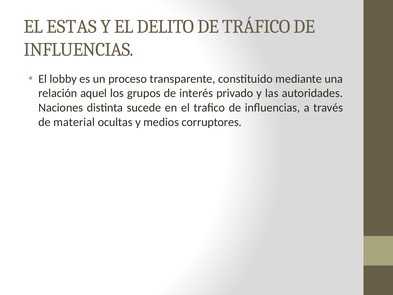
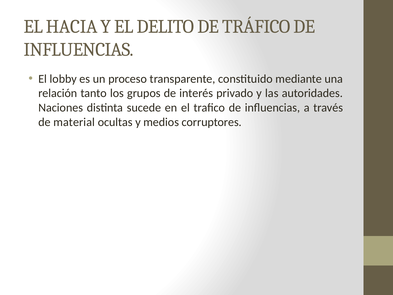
ESTAS: ESTAS -> HACIA (72, 27)
aquel: aquel -> tanto (94, 93)
